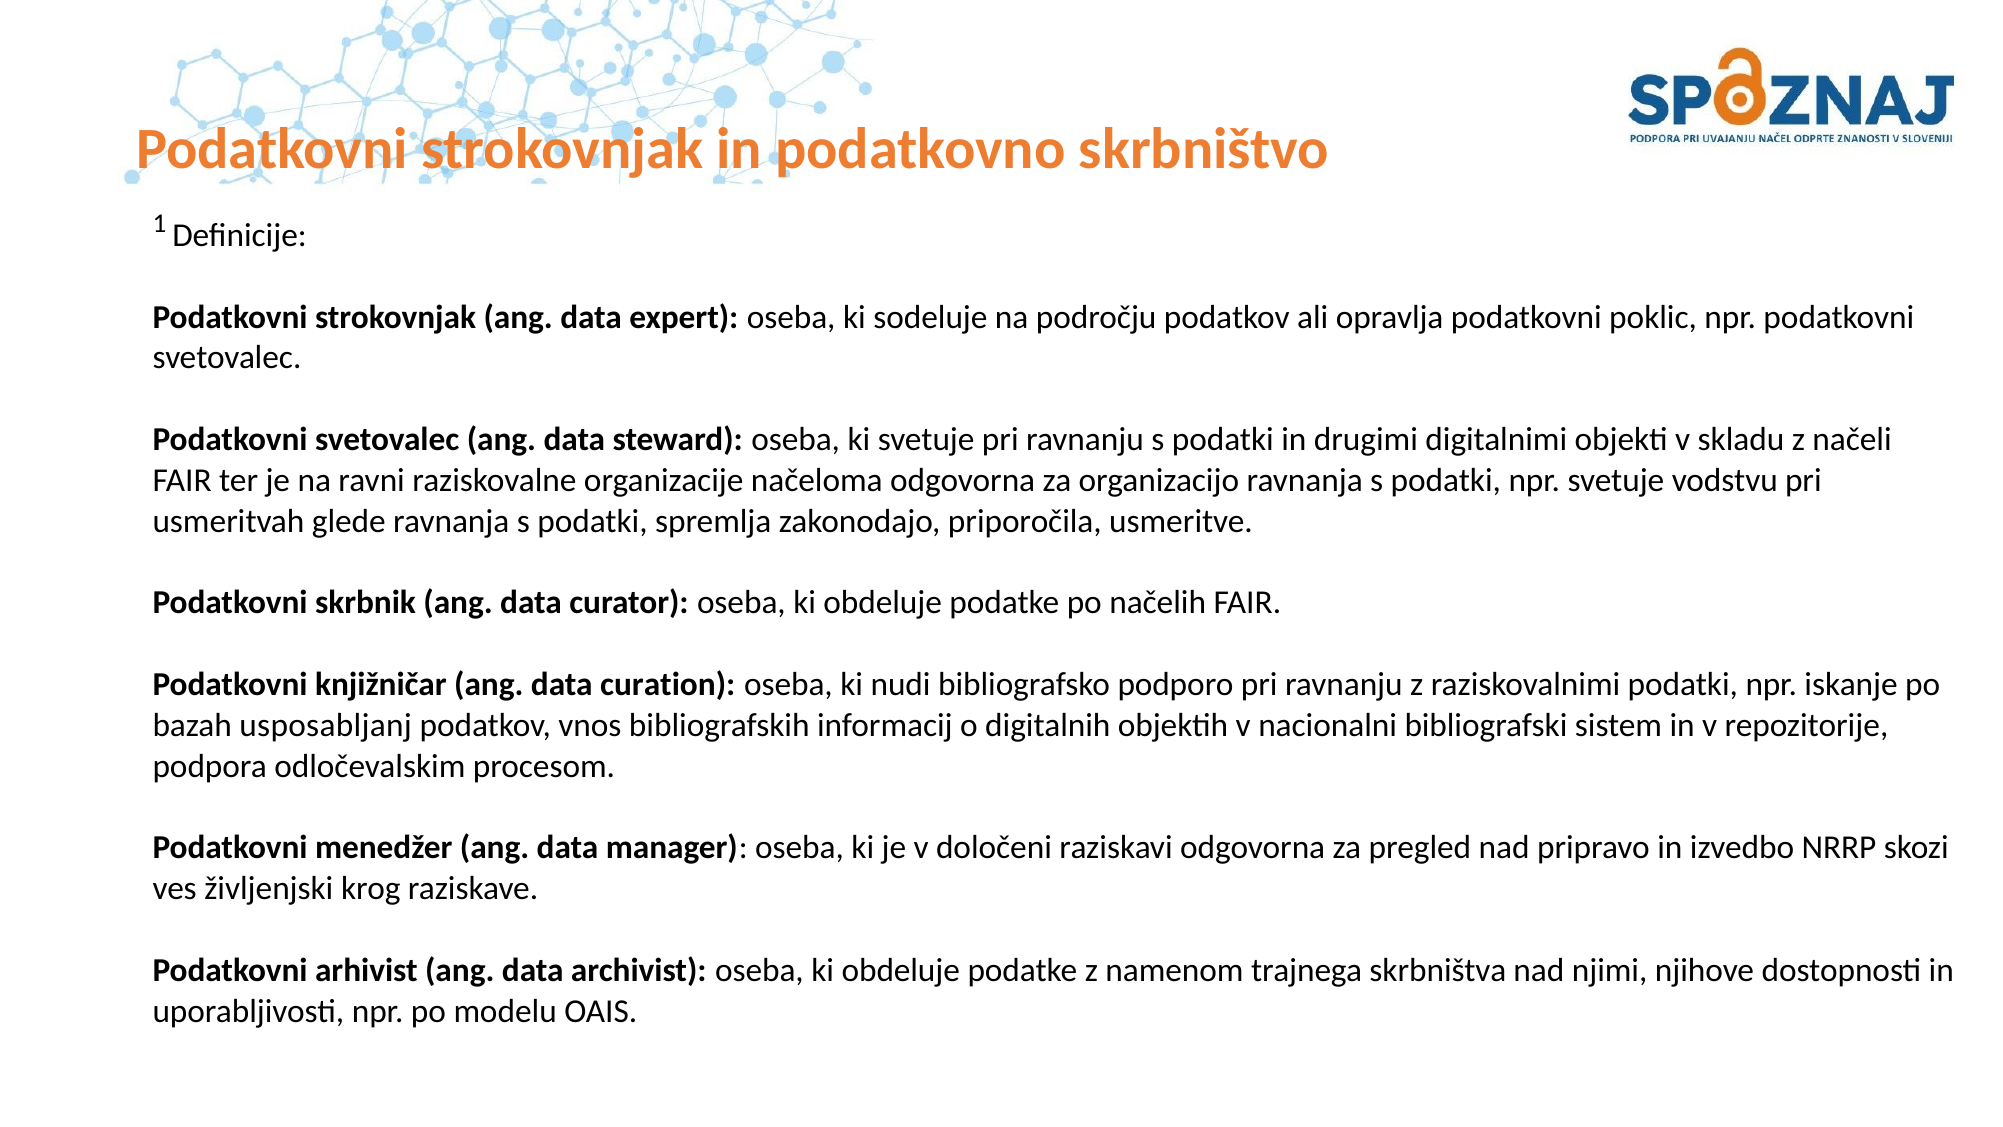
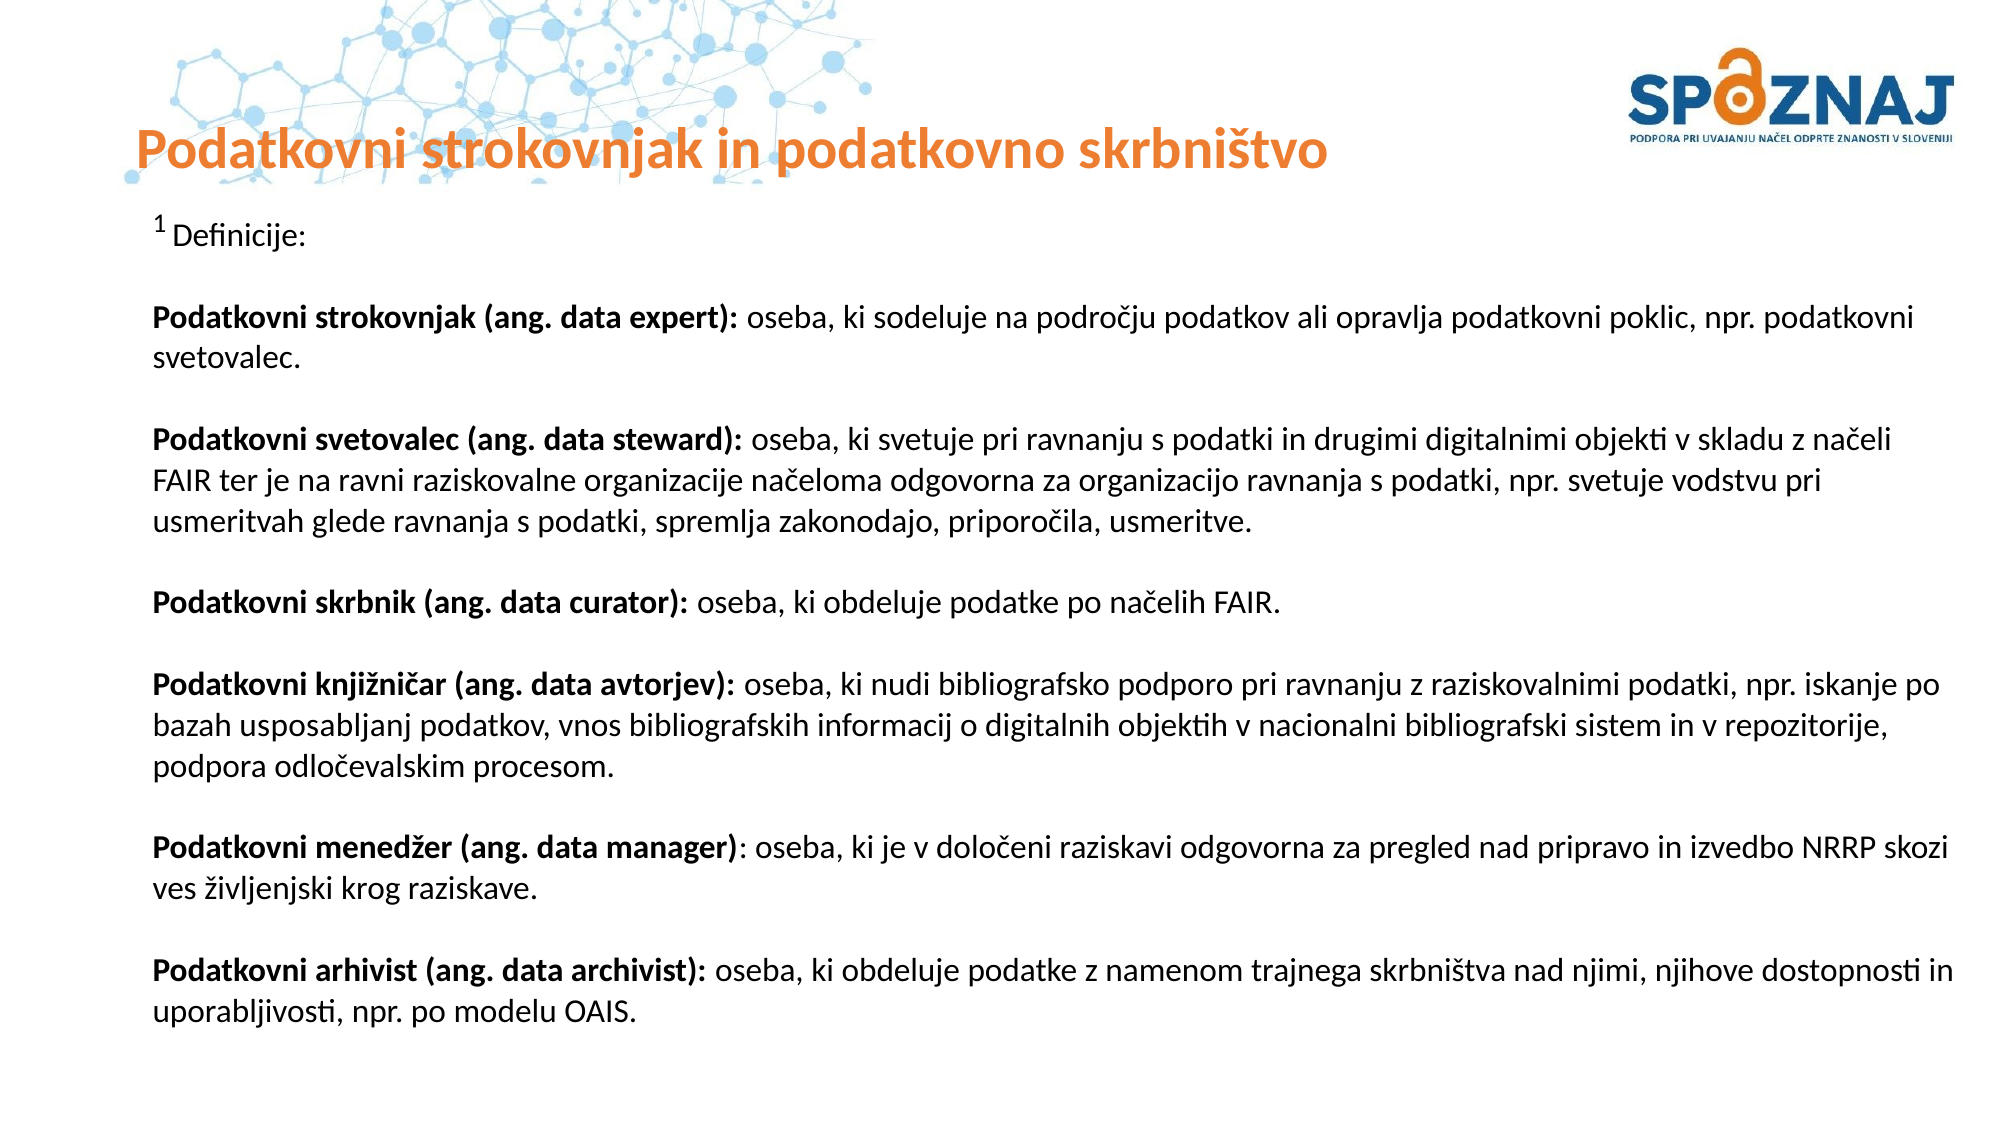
curation: curation -> avtorjev (668, 684)
